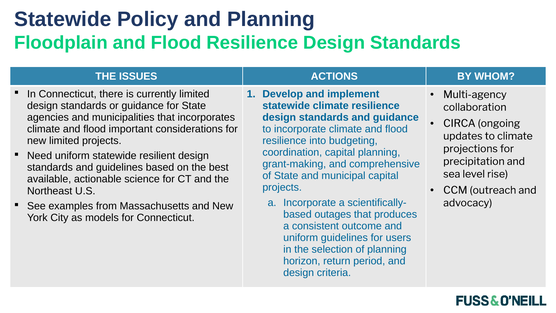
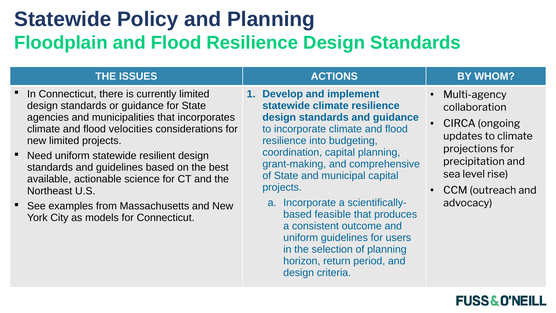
important: important -> velocities (131, 129)
outages: outages -> feasible (333, 214)
